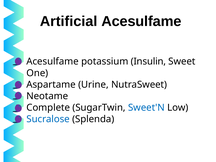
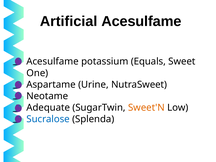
Insulin: Insulin -> Equals (148, 61)
Complete: Complete -> Adequate (48, 108)
Sweet'N colour: blue -> orange (146, 108)
